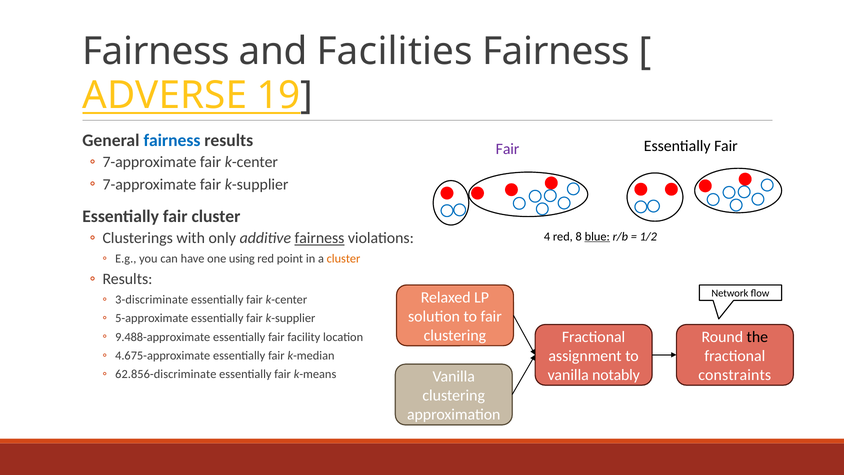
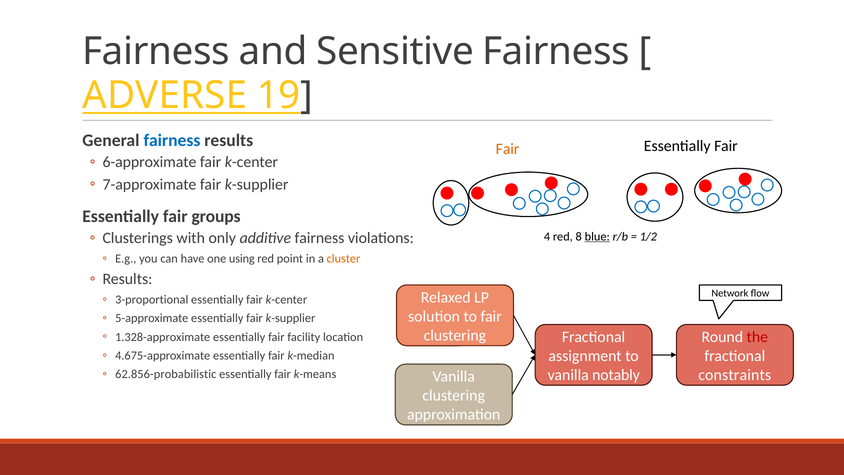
Facilities: Facilities -> Sensitive (395, 52)
Fair colour: purple -> orange (508, 149)
7-approximate: 7-approximate -> 6-approximate (149, 162)
fair cluster: cluster -> groups (216, 216)
fairness underline: present -> none (319, 238)
3-discriminate: 3-discriminate -> 3-proportional (152, 300)
the colour: black -> red (757, 337)
9.488-approximate: 9.488-approximate -> 1.328-approximate (163, 337)
62.856-discriminate: 62.856-discriminate -> 62.856-probabilistic (166, 374)
